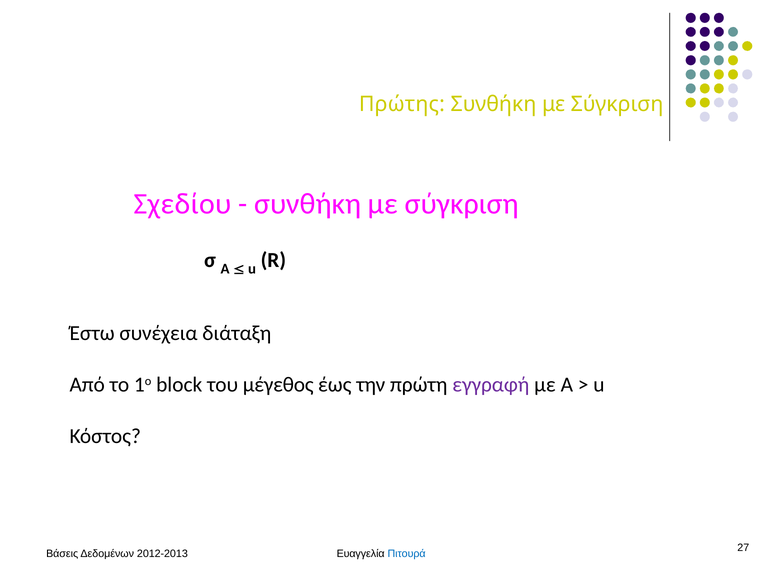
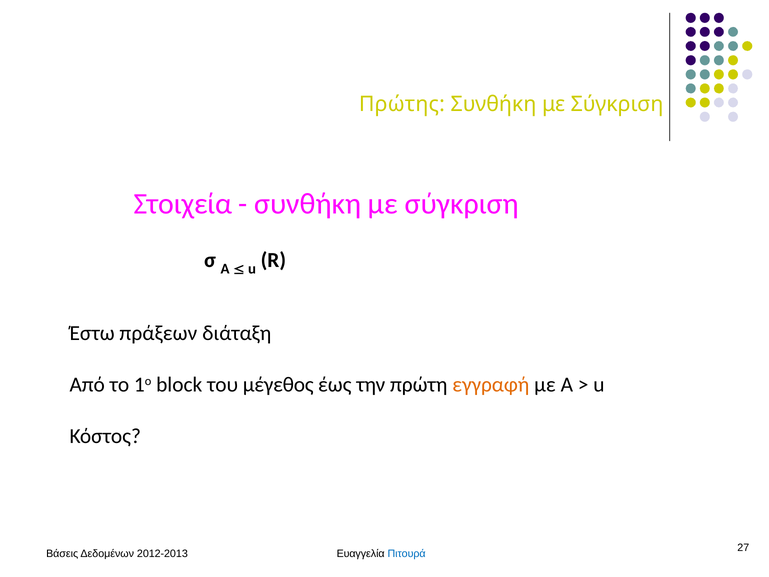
Σχεδίου: Σχεδίου -> Στοιχεία (183, 204)
συνέχεια: συνέχεια -> πράξεων (158, 333)
εγγραφή colour: purple -> orange (491, 385)
